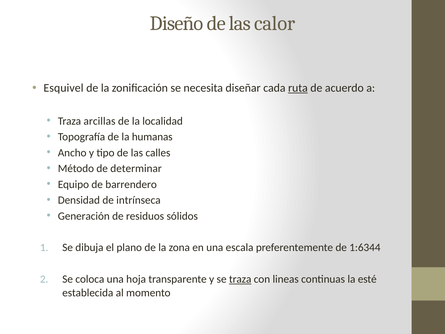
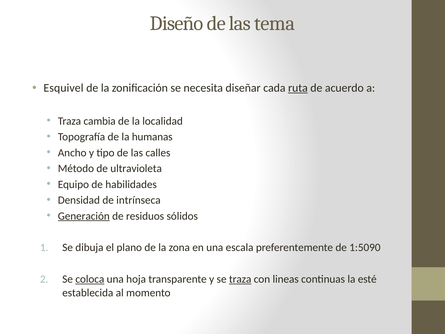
calor: calor -> tema (275, 23)
arcillas: arcillas -> cambia (100, 121)
determinar: determinar -> ultravioleta (136, 168)
barrendero: barrendero -> habilidades (131, 184)
Generación underline: none -> present (84, 216)
1:6344: 1:6344 -> 1:5090 (365, 247)
coloca underline: none -> present (90, 279)
